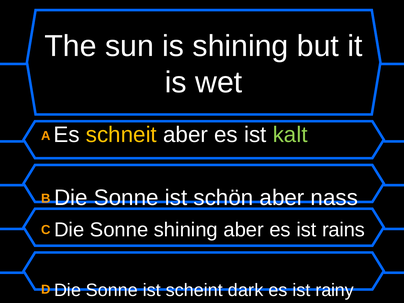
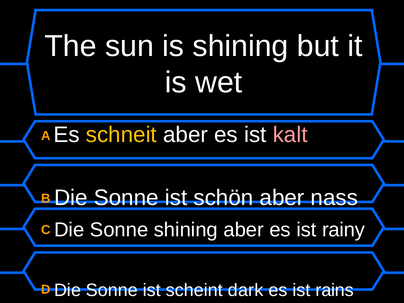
kalt colour: light green -> pink (290, 135)
rains: rains -> rainy (344, 230)
rainy: rainy -> rains (335, 290)
